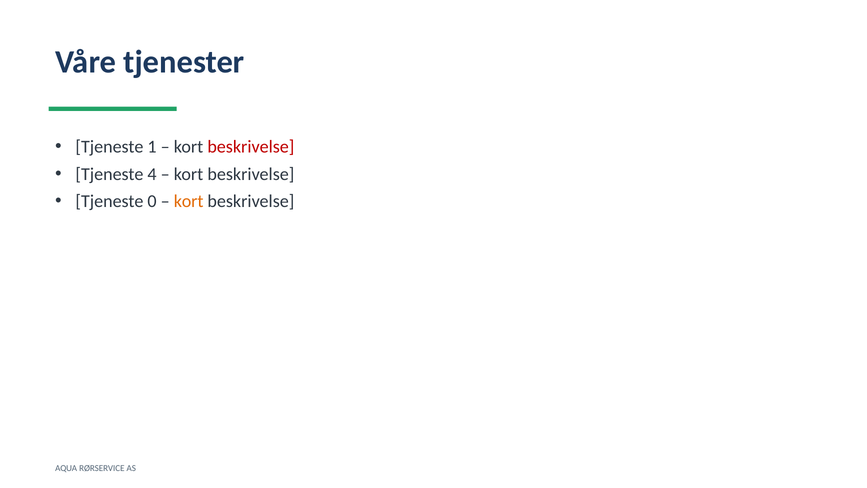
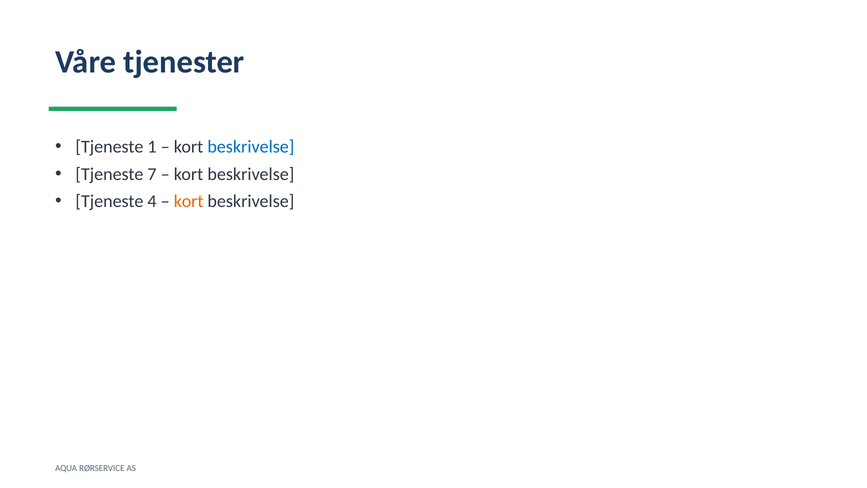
beskrivelse colour: red -> blue (251, 147)
4: 4 -> 7 (152, 174)
0: 0 -> 4 (152, 201)
